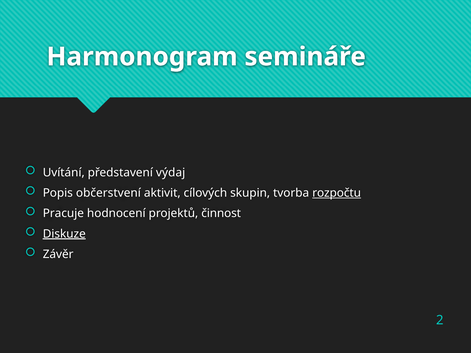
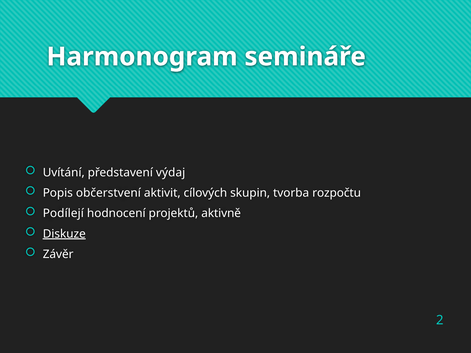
rozpočtu underline: present -> none (337, 193)
Pracuje: Pracuje -> Podílejí (63, 214)
činnost: činnost -> aktivně (221, 214)
